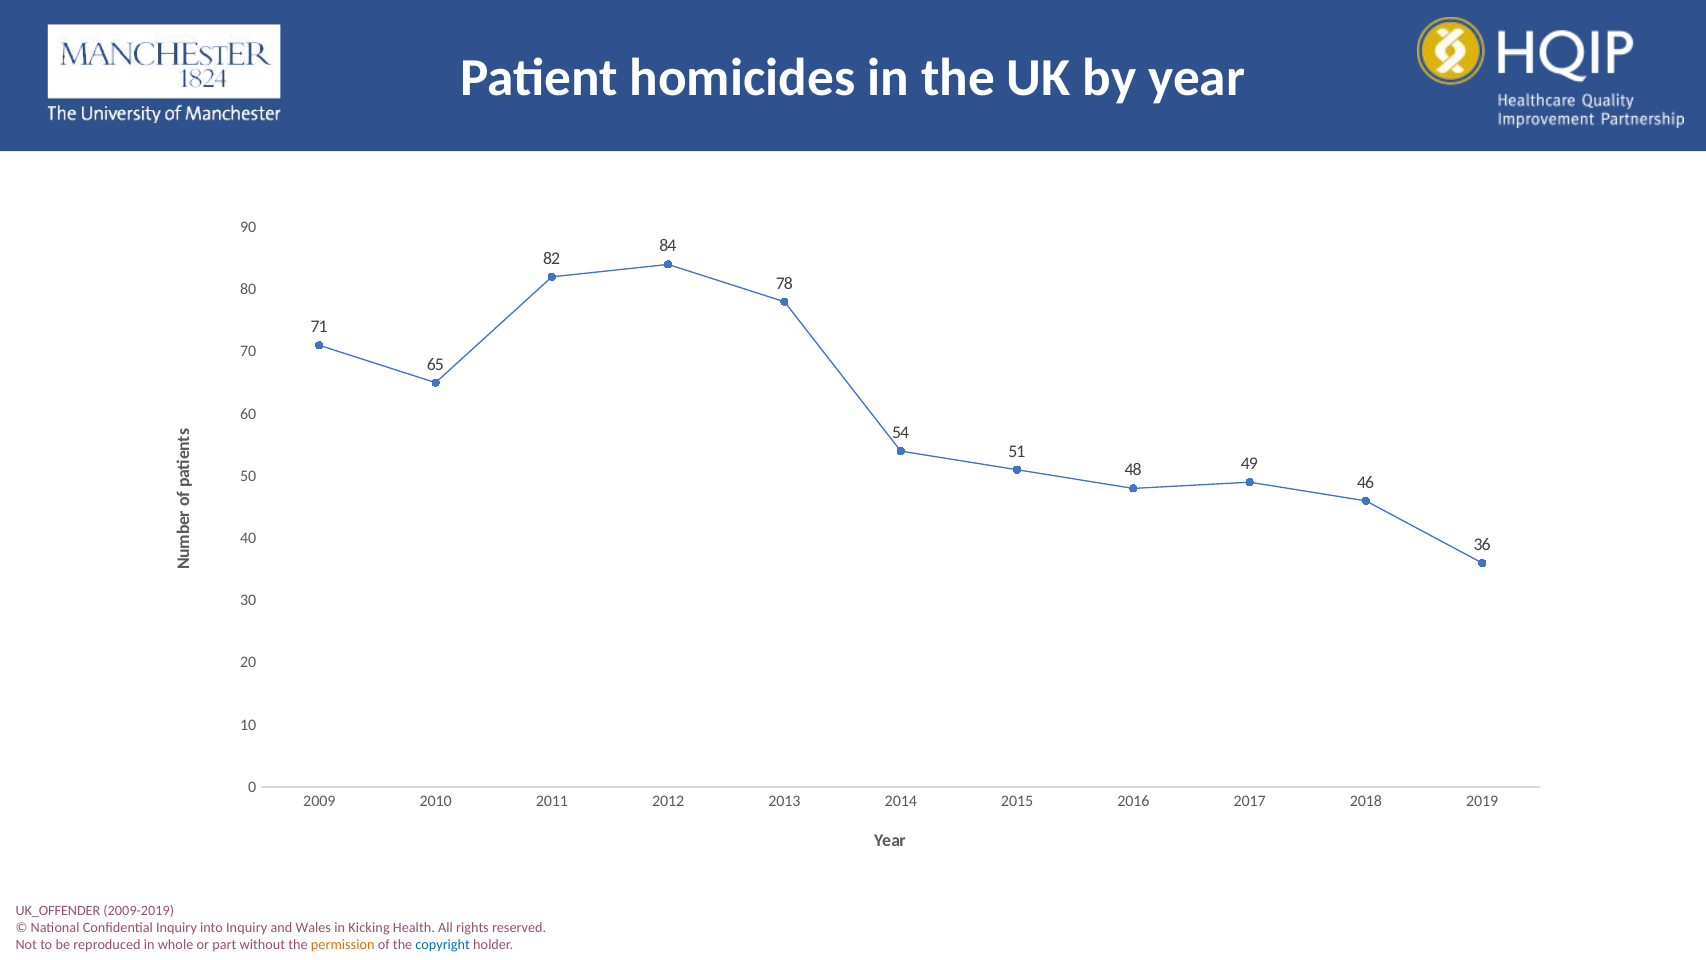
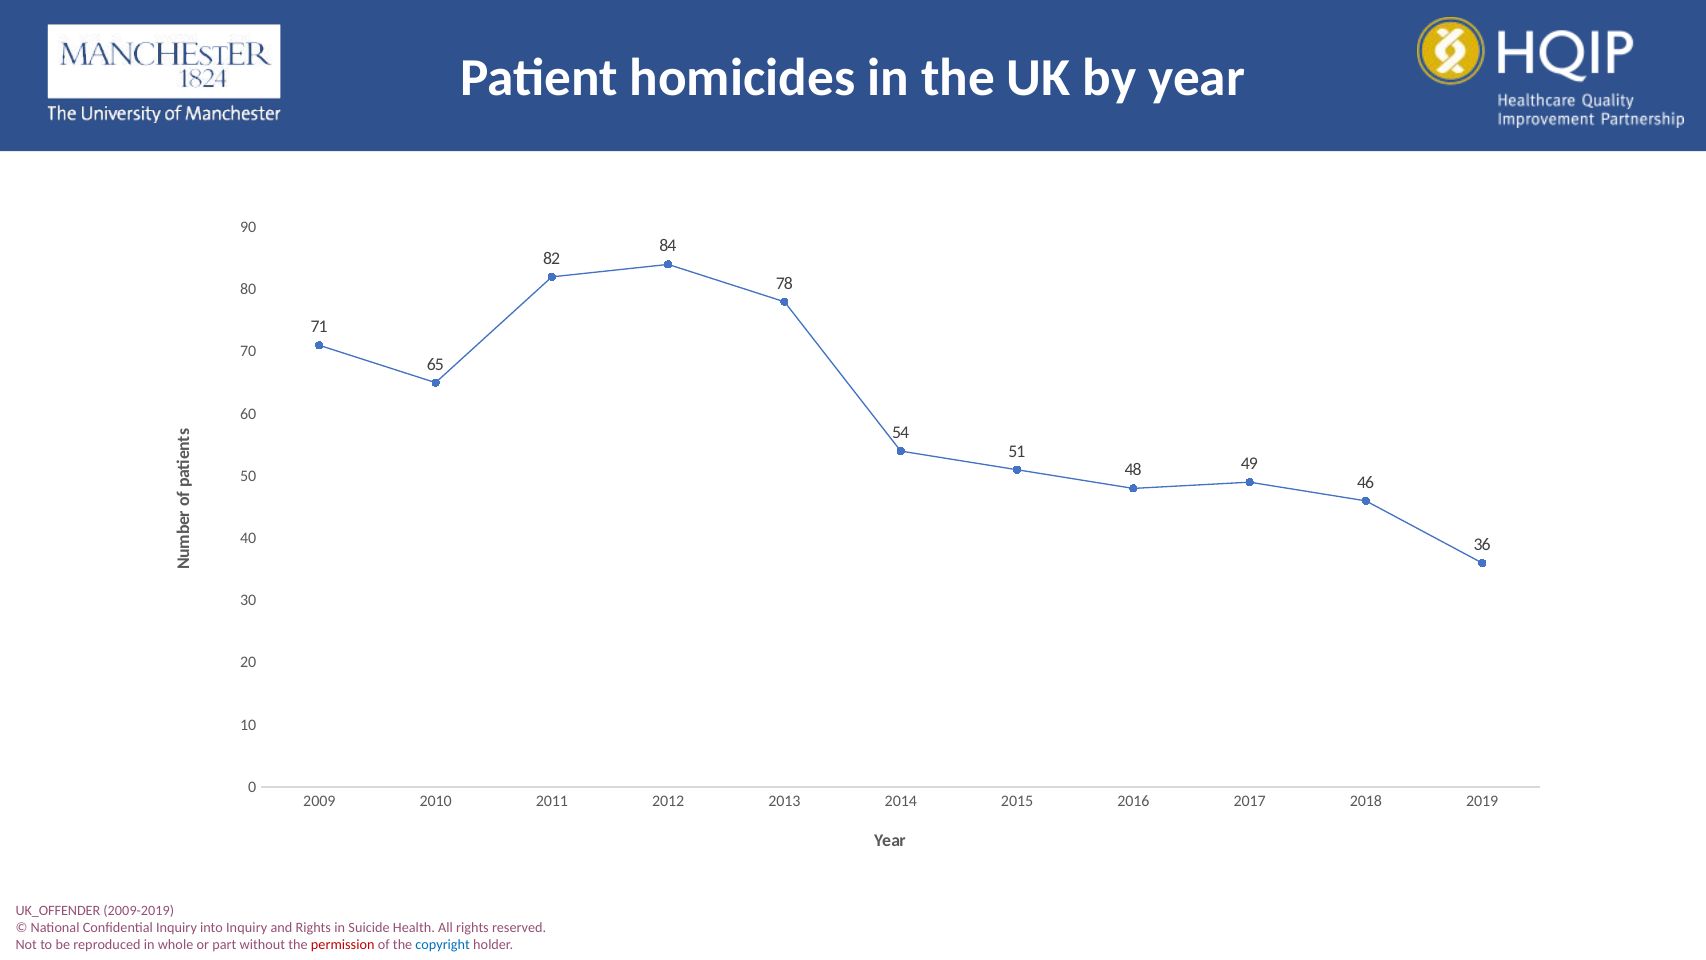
and Wales: Wales -> Rights (313, 928)
Kicking: Kicking -> Suicide (369, 928)
permission colour: orange -> red (343, 945)
